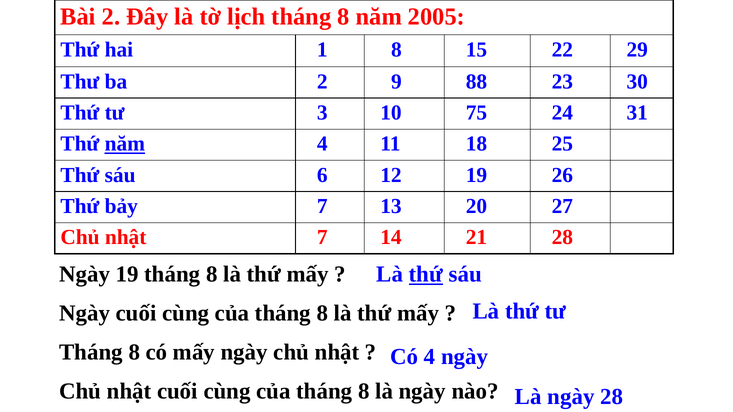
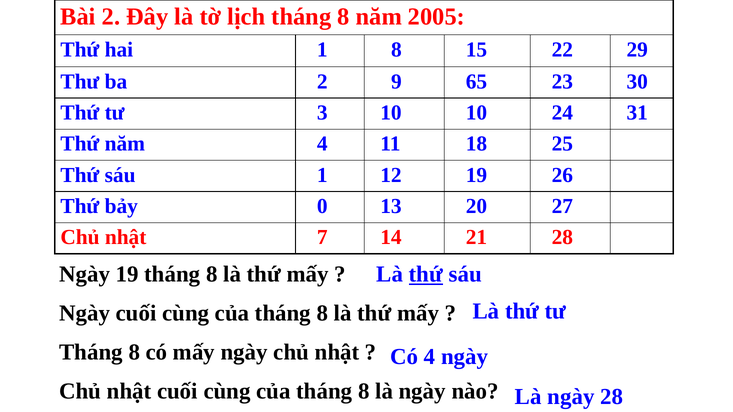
88: 88 -> 65 (476, 82)
10 75: 75 -> 10 (476, 113)
năm underline: present -> none (125, 144)
sáu 6: 6 -> 1 (322, 175)
bảy 7: 7 -> 0 (322, 206)
